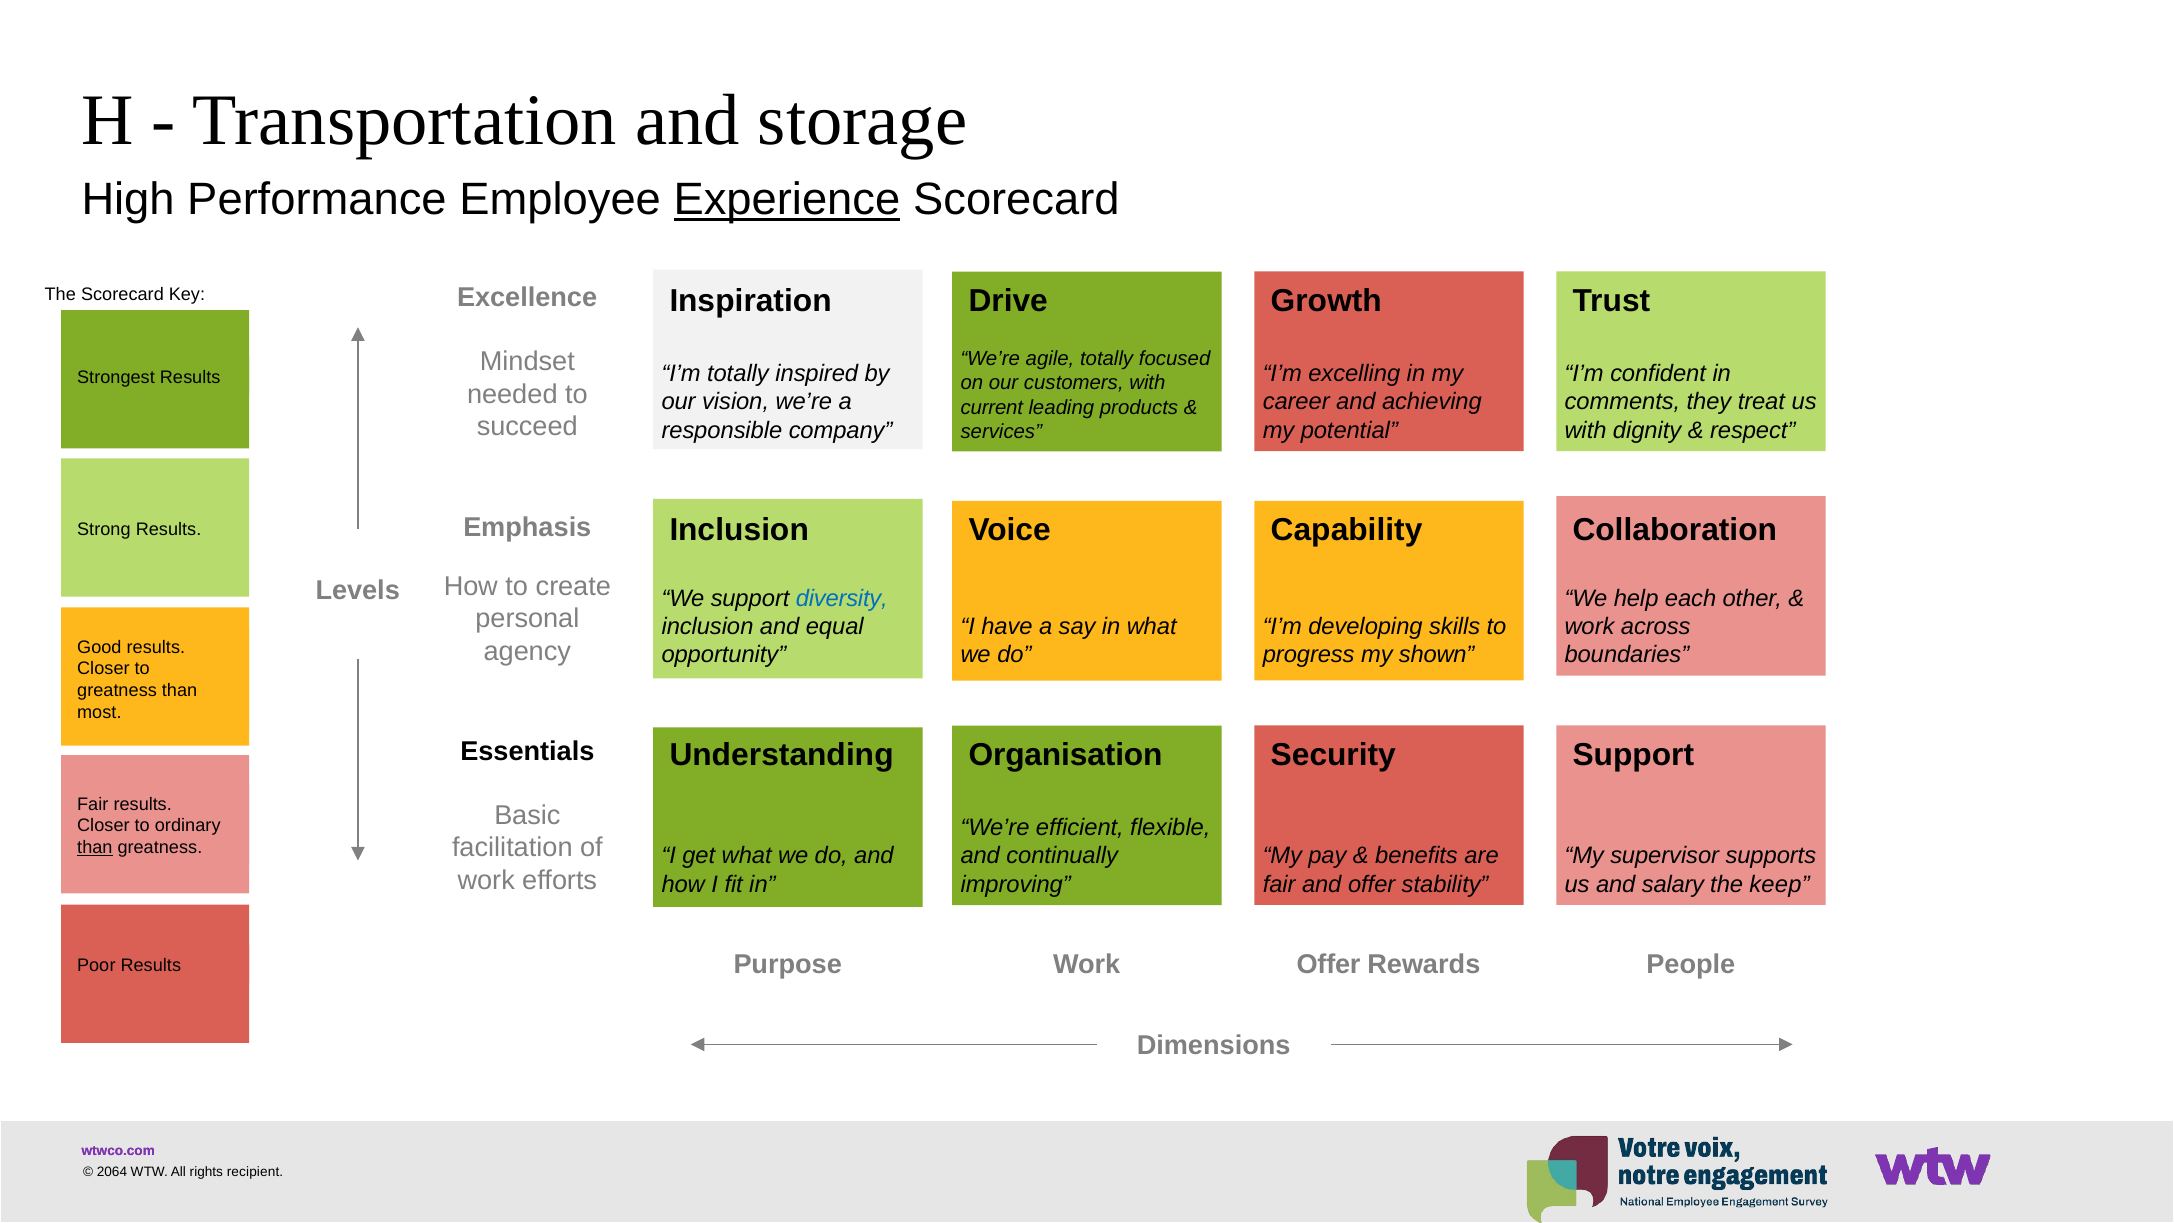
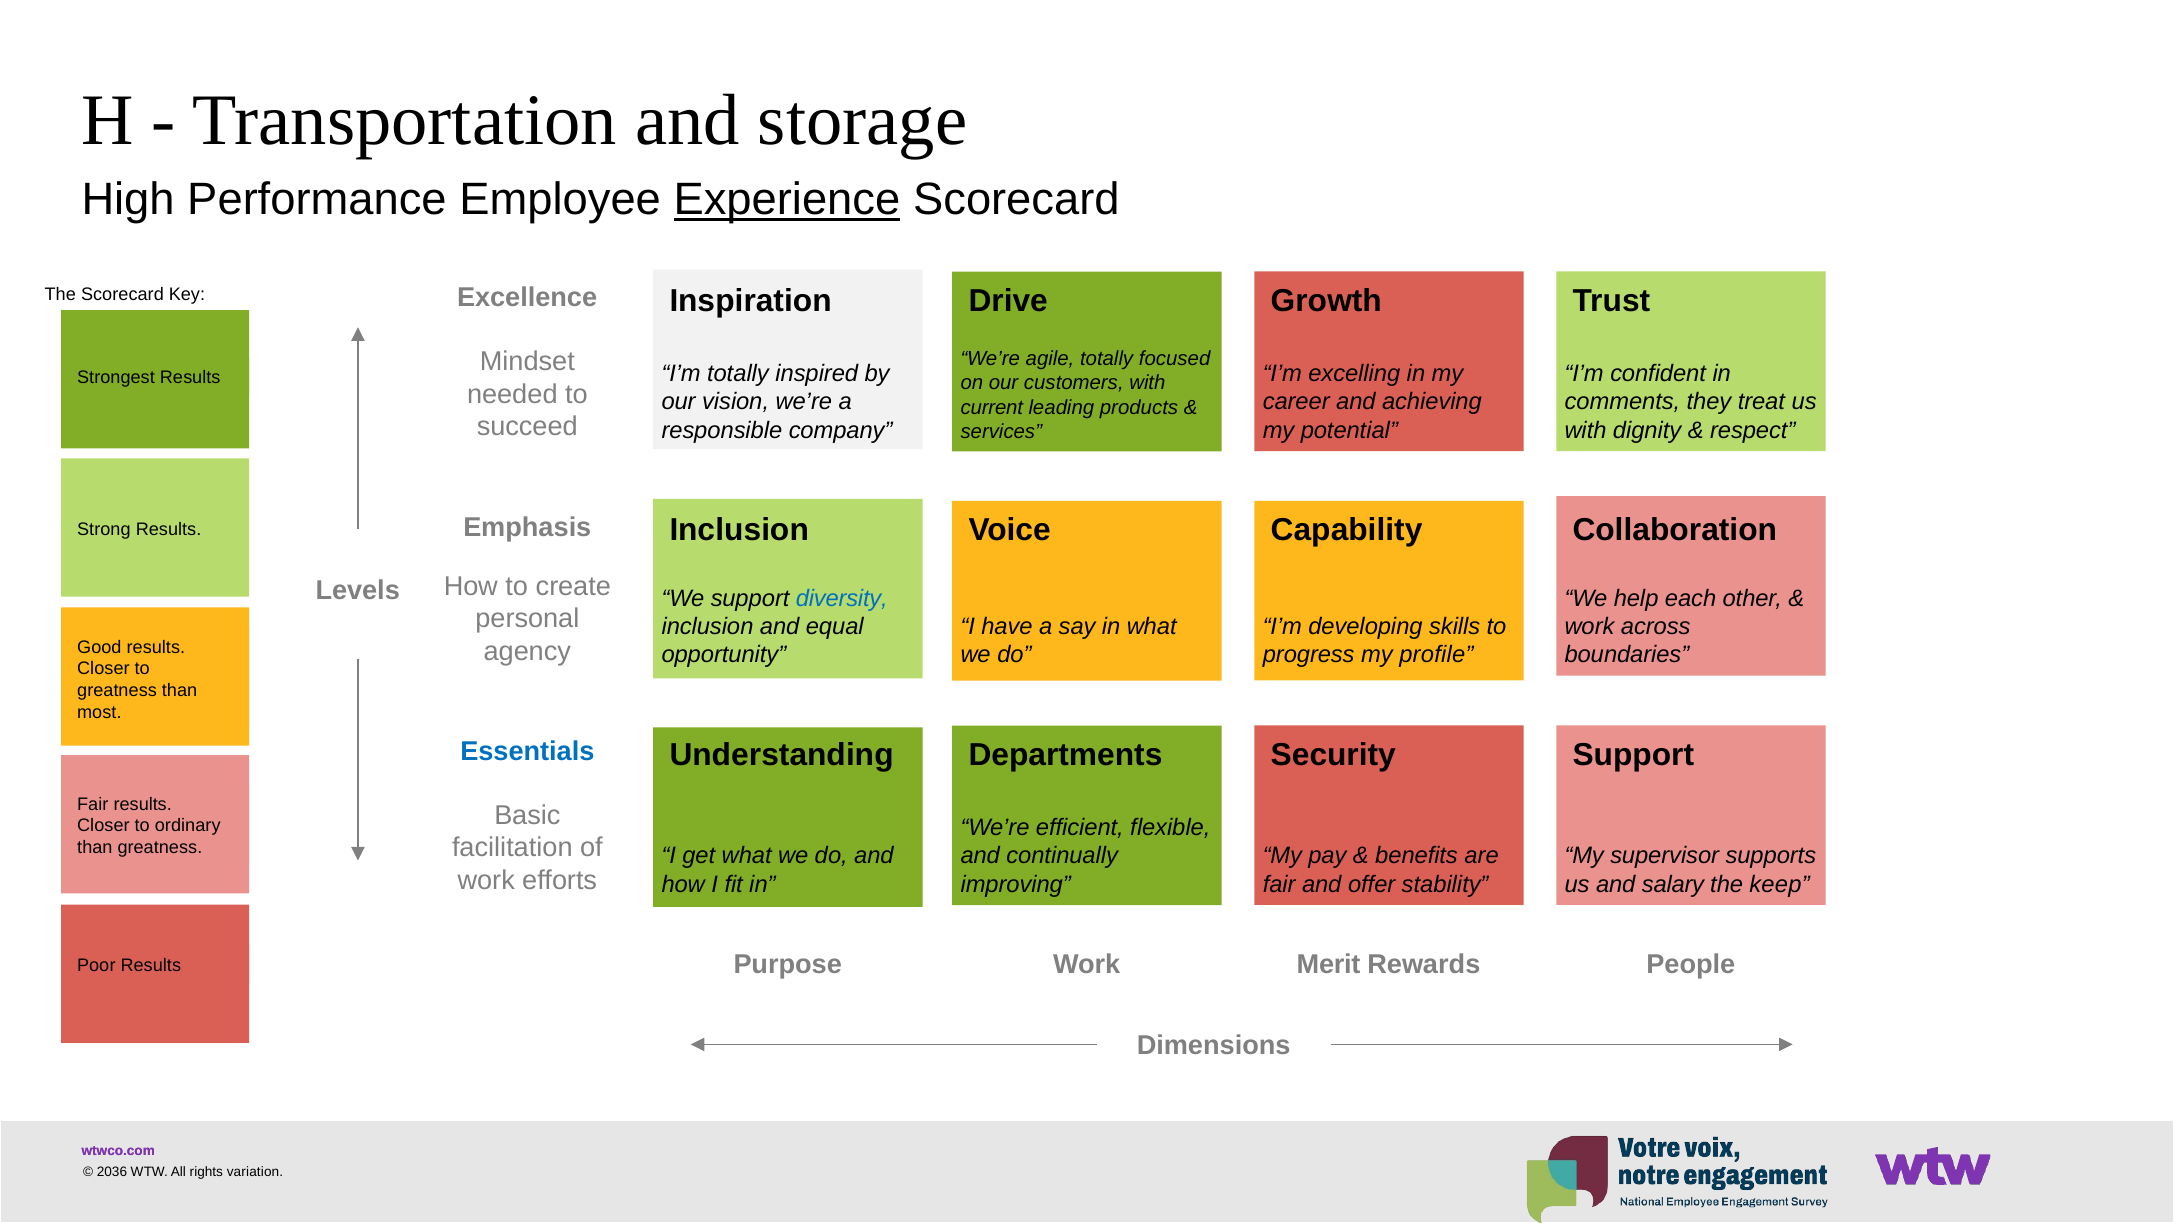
shown: shown -> profile (1436, 655)
Essentials colour: black -> blue (527, 751)
Organisation: Organisation -> Departments (1065, 755)
than underline: present -> none (95, 847)
Work Offer: Offer -> Merit (1329, 964)
2064: 2064 -> 2036 (112, 1172)
recipient: recipient -> variation (255, 1172)
